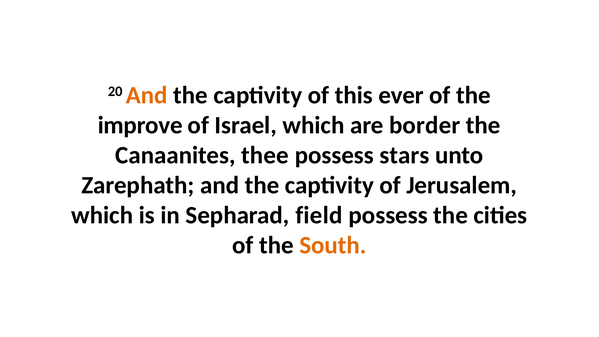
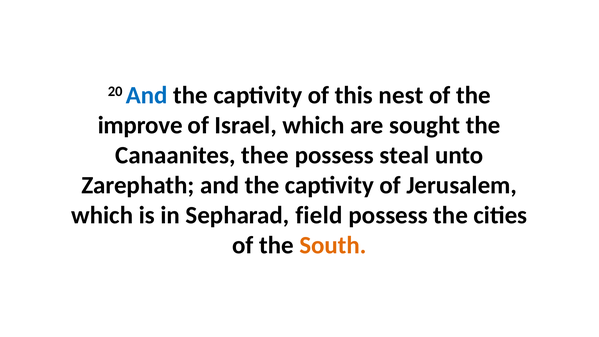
And colour: orange -> blue (147, 95)
ever: ever -> nest (401, 95)
border: border -> sought (425, 125)
stars: stars -> steal (404, 155)
